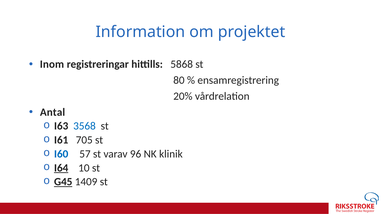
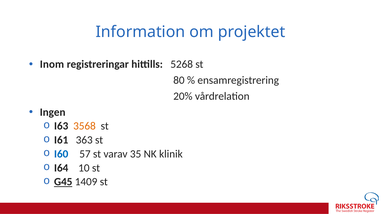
5868: 5868 -> 5268 (182, 64)
Antal: Antal -> Ingen (53, 112)
3568 colour: blue -> orange (84, 126)
705: 705 -> 363 (84, 140)
96: 96 -> 35 (136, 154)
I64 underline: present -> none (61, 168)
